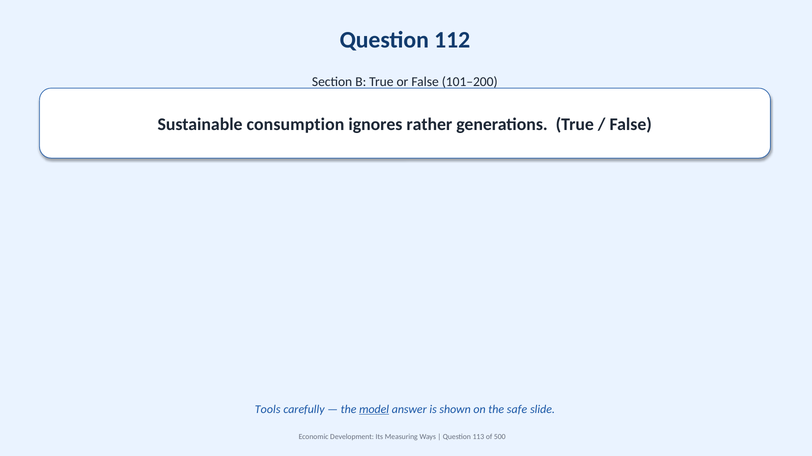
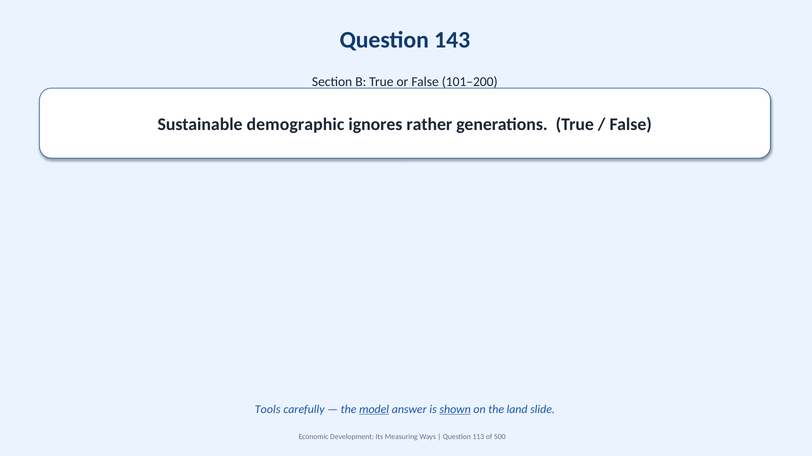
112: 112 -> 143 (452, 40)
consumption: consumption -> demographic (295, 125)
shown underline: none -> present (455, 410)
safe: safe -> land (517, 410)
